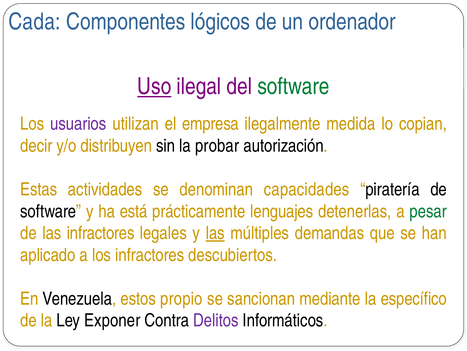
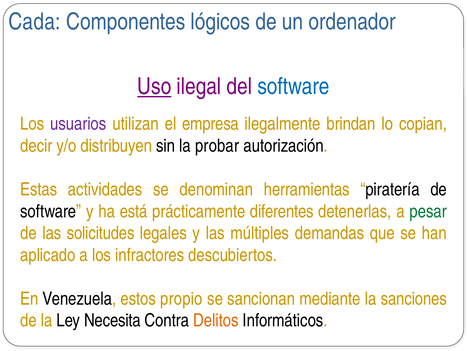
software colour: green -> blue (293, 86)
medida: medida -> brindan (351, 124)
capacidades: capacidades -> herramientas (307, 189)
lenguajes: lenguajes -> diferentes (282, 211)
las infractores: infractores -> solicitudes (101, 233)
las underline: present -> none (215, 233)
específico: específico -> sanciones (414, 298)
Exponer: Exponer -> Necesita (112, 320)
Delitos colour: purple -> orange (216, 320)
